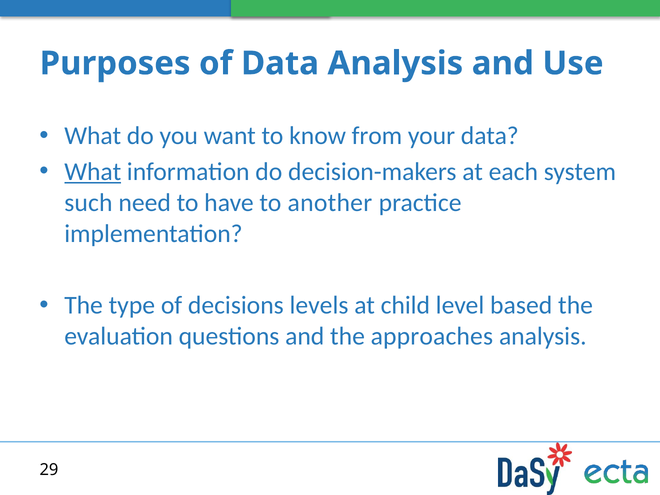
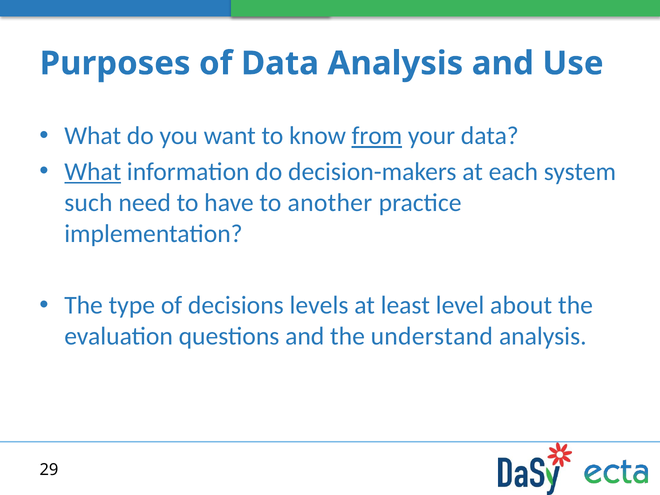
from underline: none -> present (377, 136)
child: child -> least (405, 305)
based: based -> about (521, 305)
approaches: approaches -> understand (432, 336)
